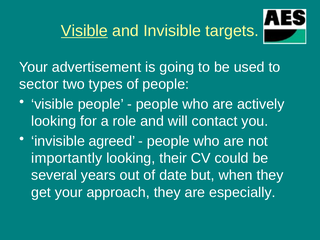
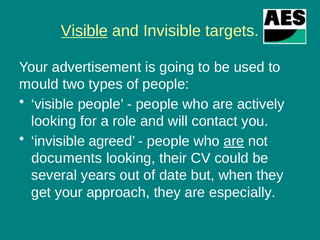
sector: sector -> mould (39, 84)
are underline: none -> present (234, 141)
importantly: importantly -> documents (67, 158)
